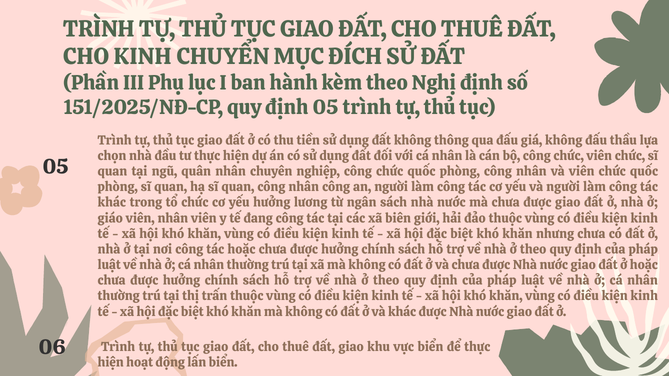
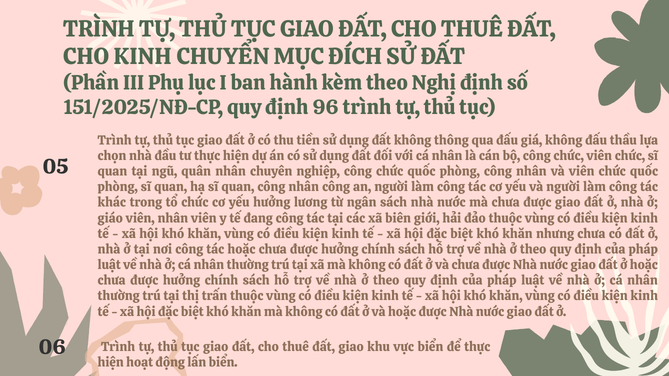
định 05: 05 -> 96 (326, 108)
và khác: khác -> hoặc (402, 312)
